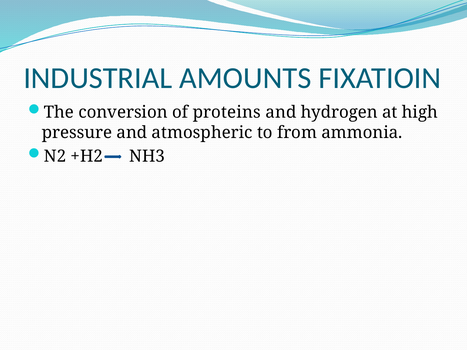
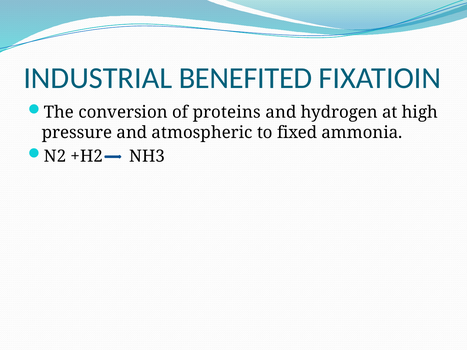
AMOUNTS: AMOUNTS -> BENEFITED (246, 78)
from: from -> fixed (297, 133)
